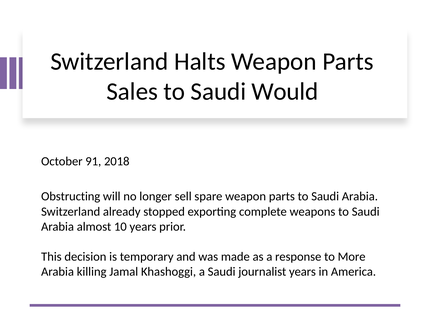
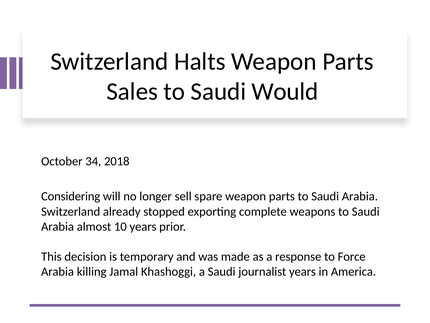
91: 91 -> 34 (93, 161)
Obstructing: Obstructing -> Considering (71, 196)
More: More -> Force (352, 256)
